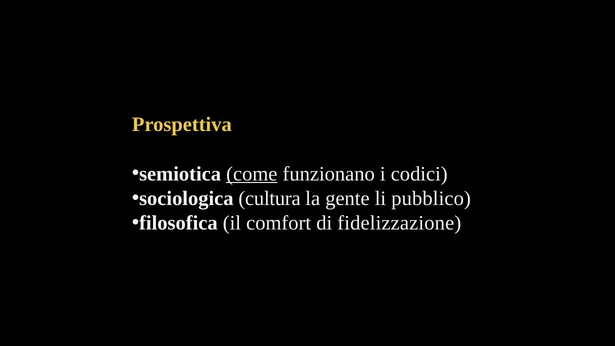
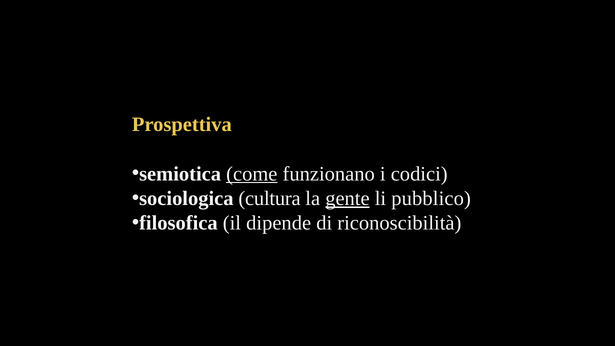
gente underline: none -> present (347, 198)
comfort: comfort -> dipende (279, 223)
fidelizzazione: fidelizzazione -> riconoscibilità (399, 223)
